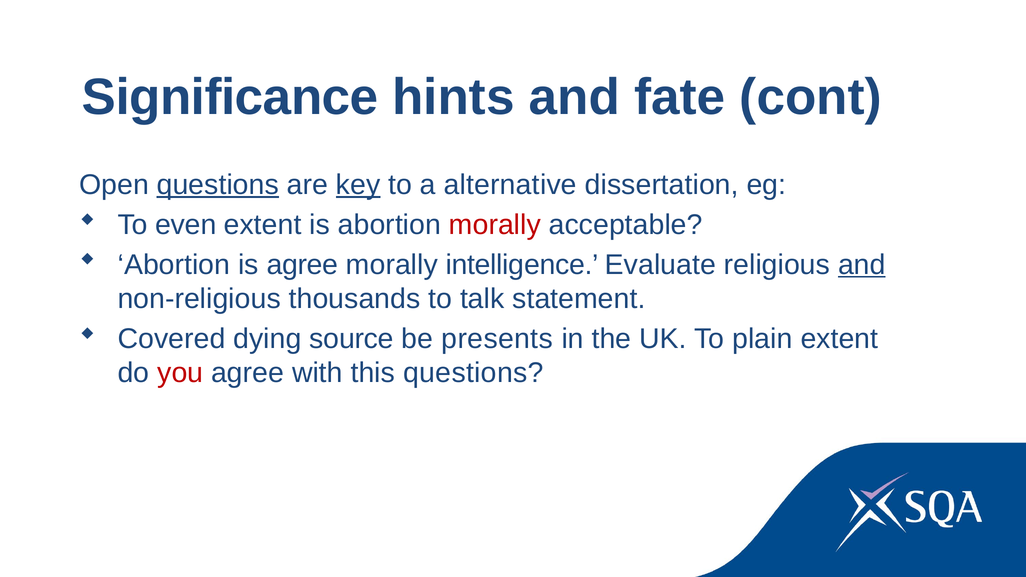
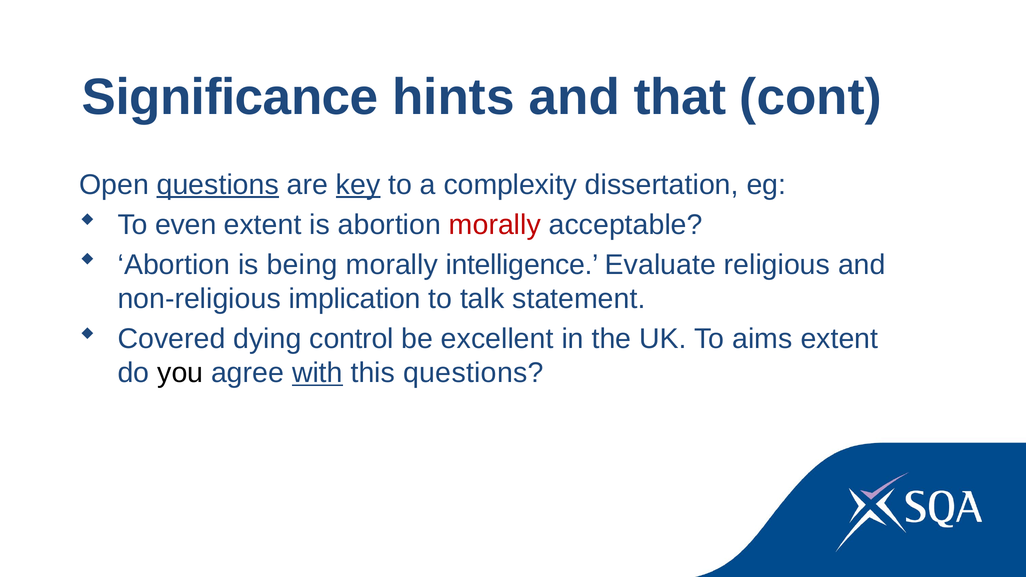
fate: fate -> that (680, 97)
alternative: alternative -> complexity (510, 185)
is agree: agree -> being (302, 265)
and underline: present -> none (862, 265)
thousands: thousands -> implication (355, 299)
source: source -> control (352, 339)
presents: presents -> excellent (497, 339)
plain: plain -> aims (762, 339)
you colour: red -> black (180, 373)
with underline: none -> present (317, 373)
